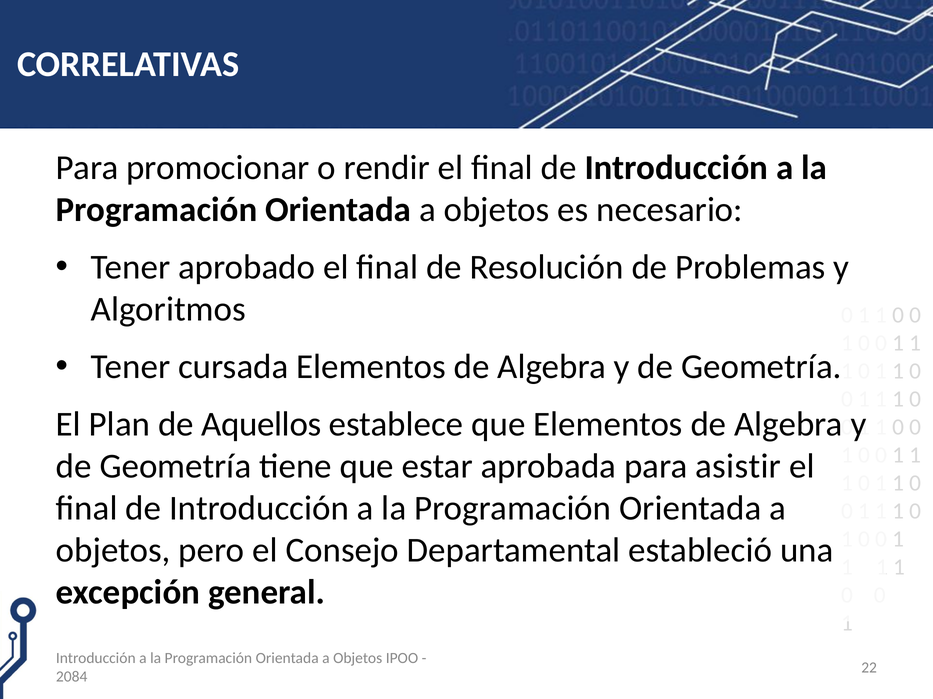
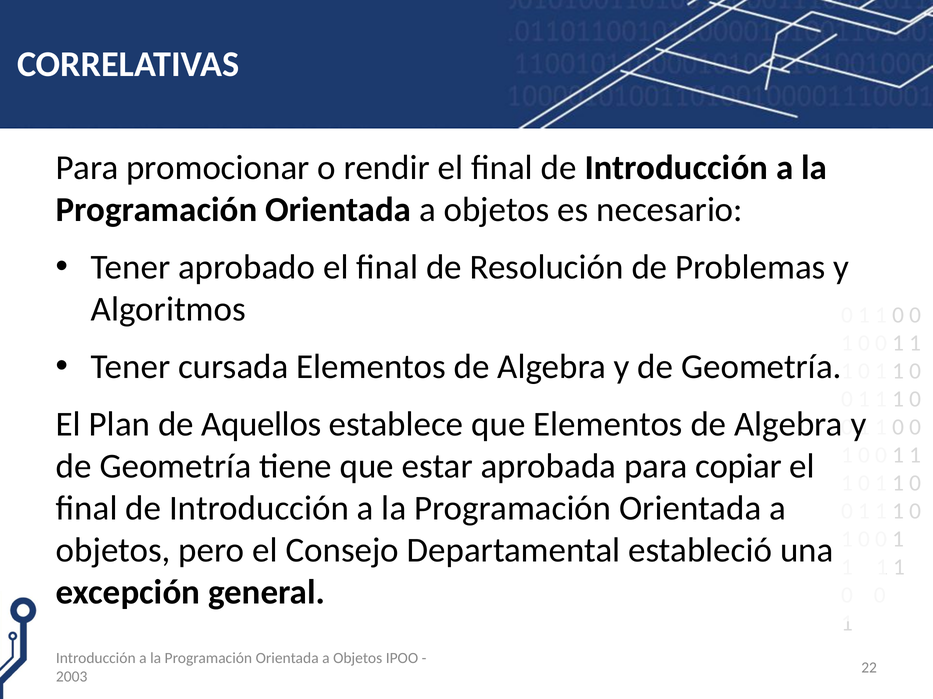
asistir: asistir -> copiar (739, 467)
2084: 2084 -> 2003 (72, 678)
